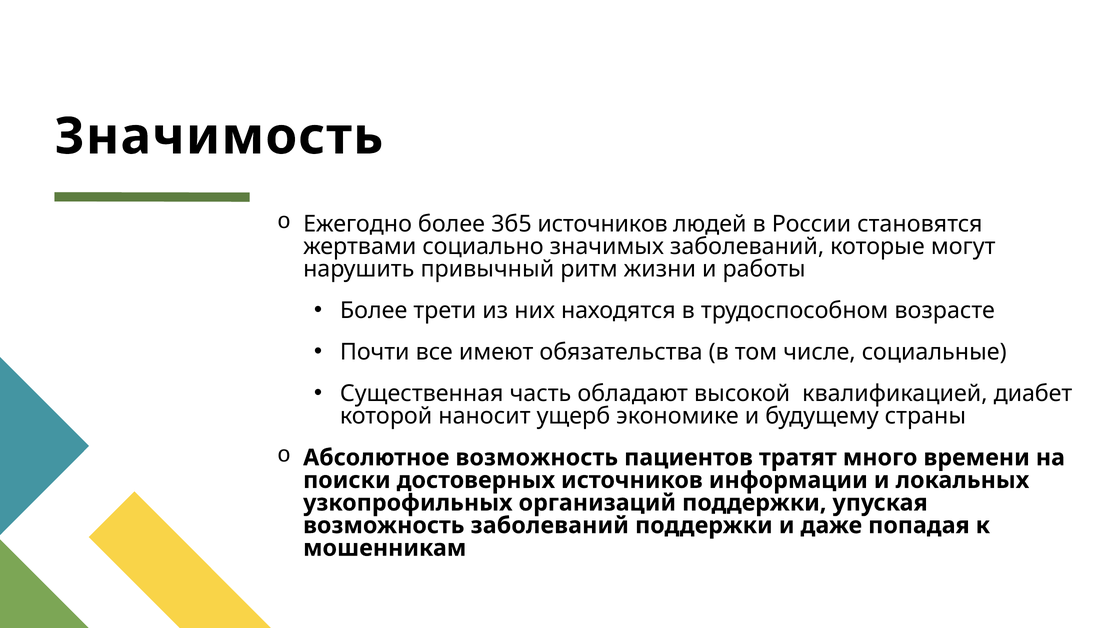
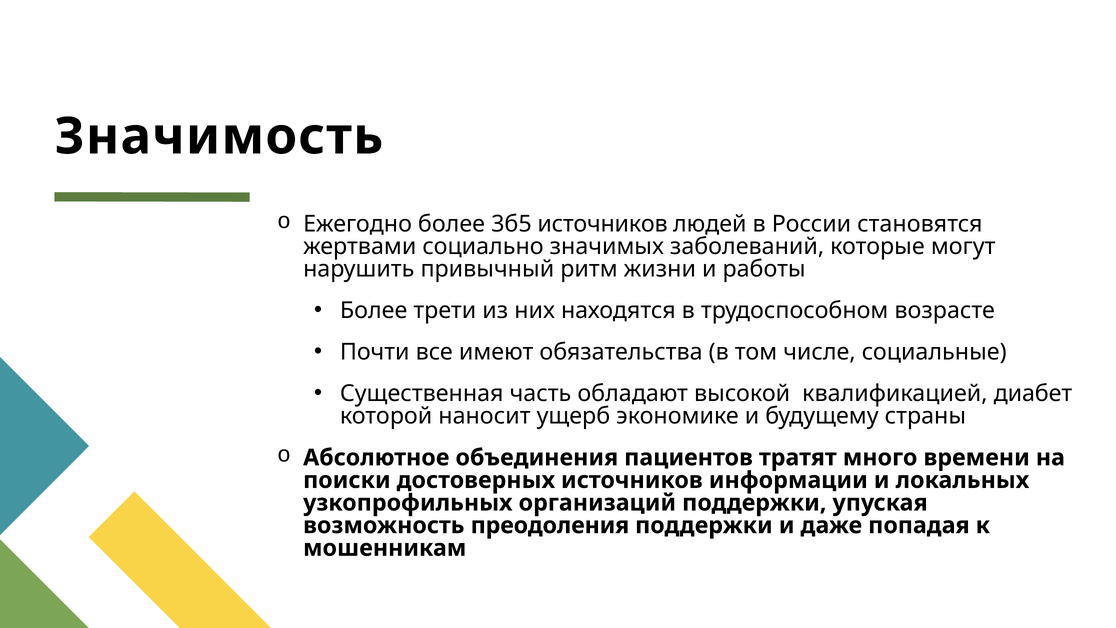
Абсолютное возможность: возможность -> объединения (537, 457)
возможность заболеваний: заболеваний -> преодоления (550, 525)
